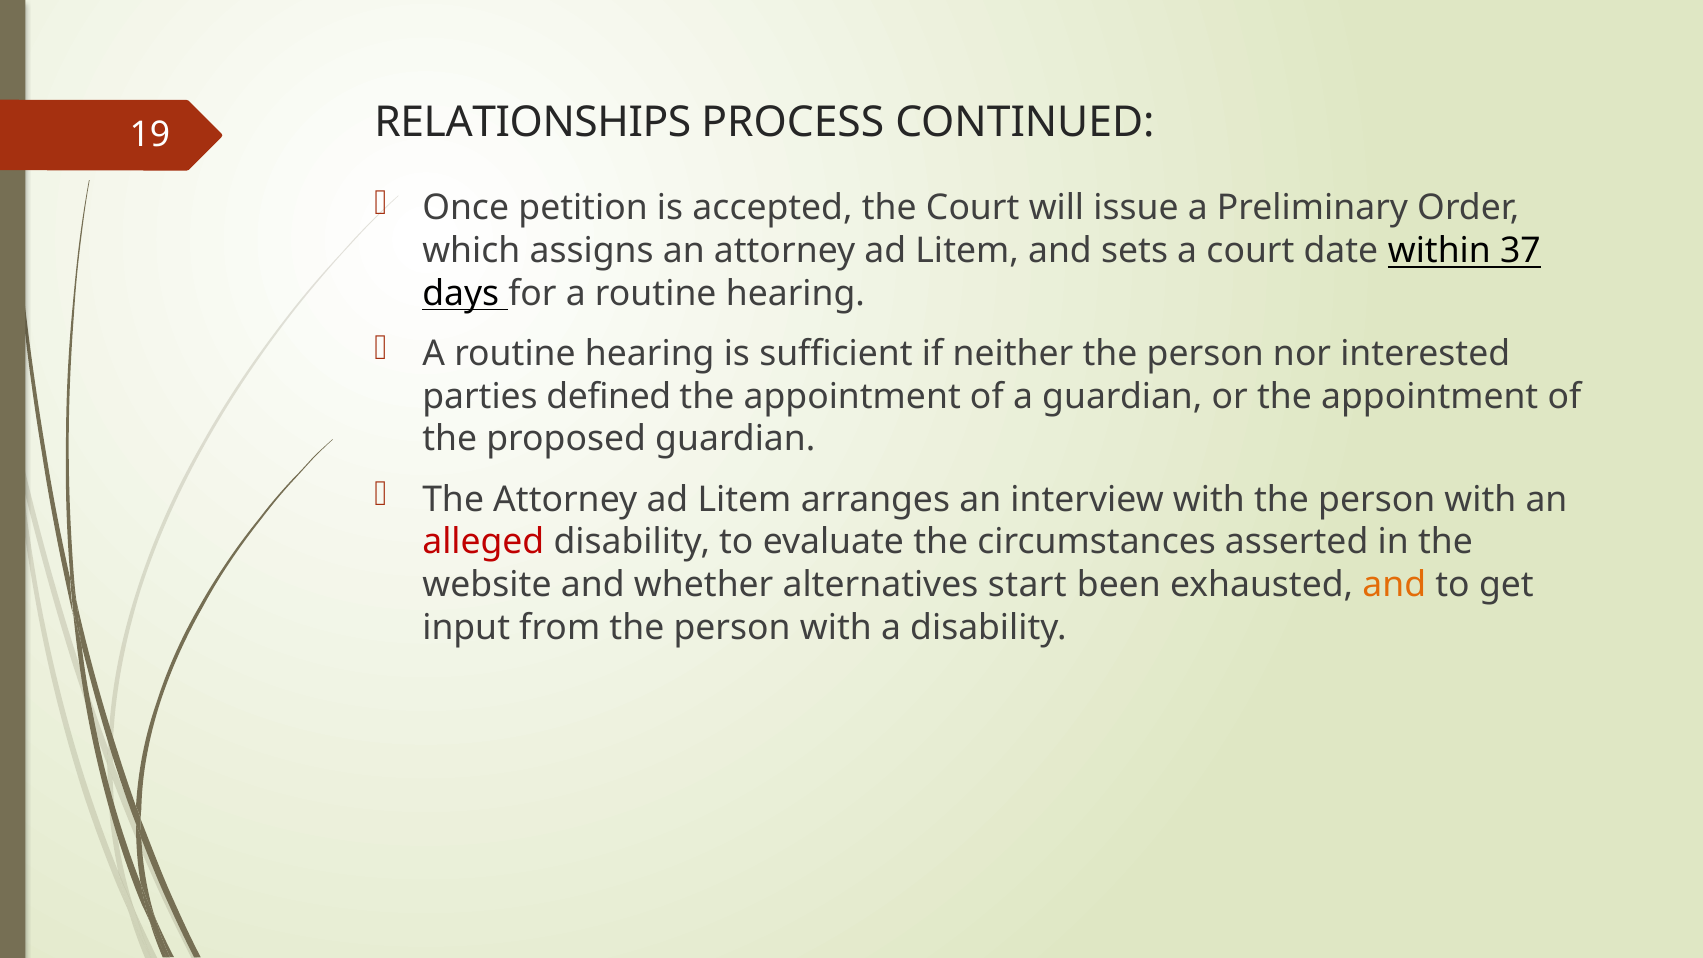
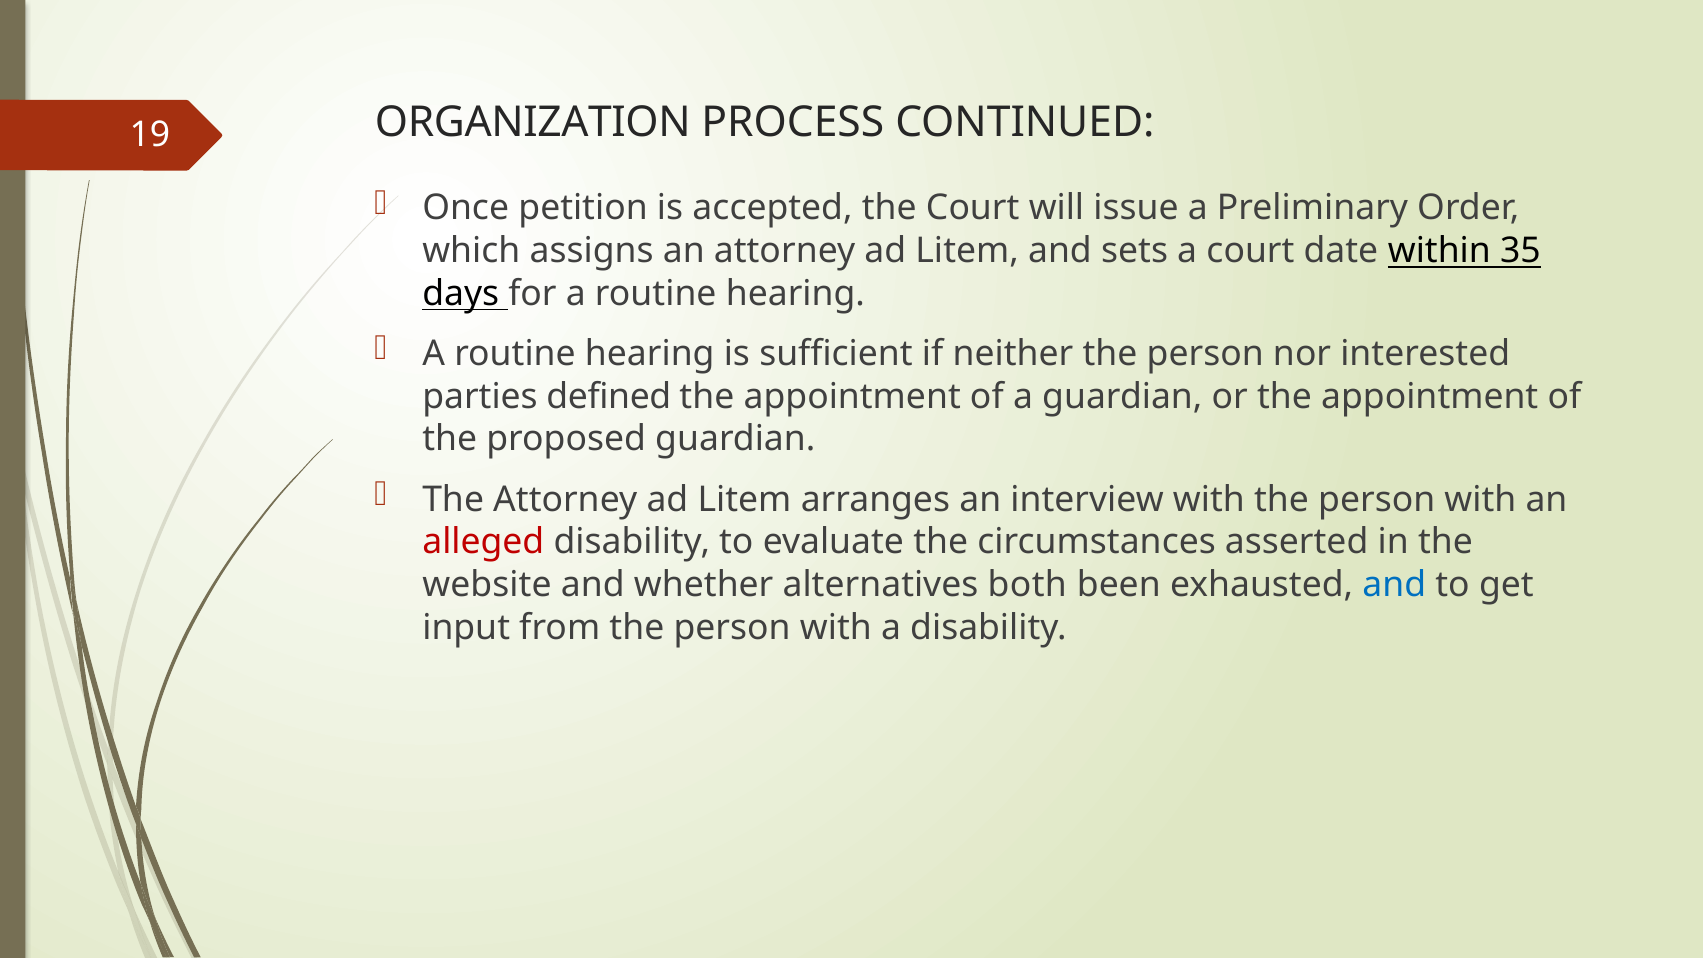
RELATIONSHIPS: RELATIONSHIPS -> ORGANIZATION (533, 122)
37: 37 -> 35 (1520, 251)
start: start -> both (1027, 585)
and colour: orange -> blue (1394, 585)
